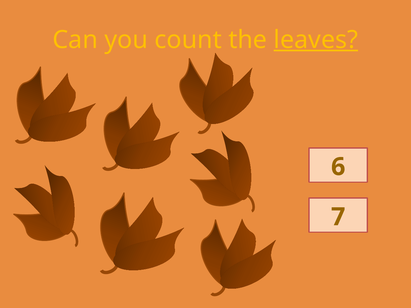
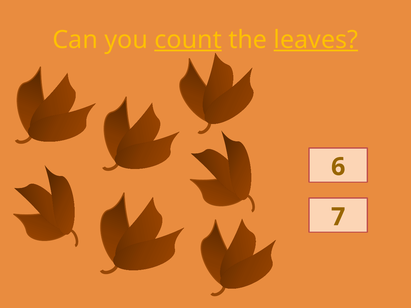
count underline: none -> present (188, 40)
